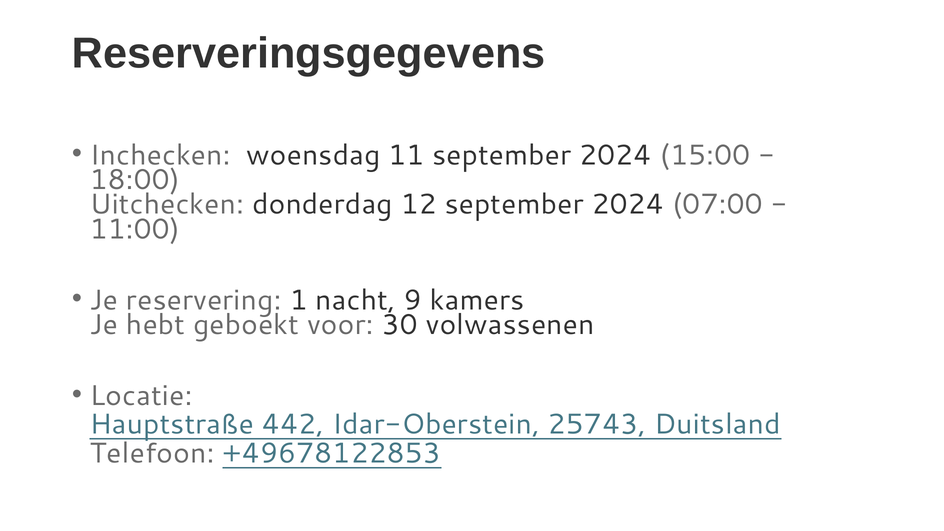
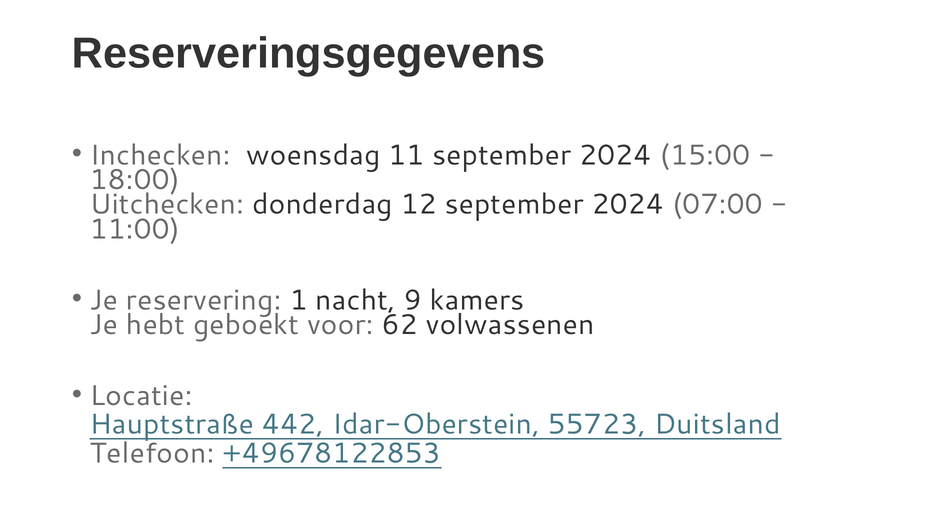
30: 30 -> 62 (400, 325)
25743: 25743 -> 55723 (597, 424)
